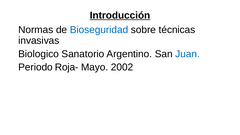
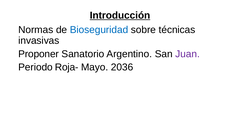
Biologico: Biologico -> Proponer (39, 54)
Juan colour: blue -> purple (188, 54)
2002: 2002 -> 2036 (122, 67)
